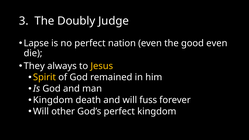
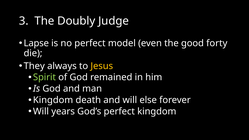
nation: nation -> model (122, 43)
good even: even -> forty (217, 43)
Spirit colour: yellow -> light green (44, 77)
fuss: fuss -> else (148, 100)
other: other -> years (63, 111)
